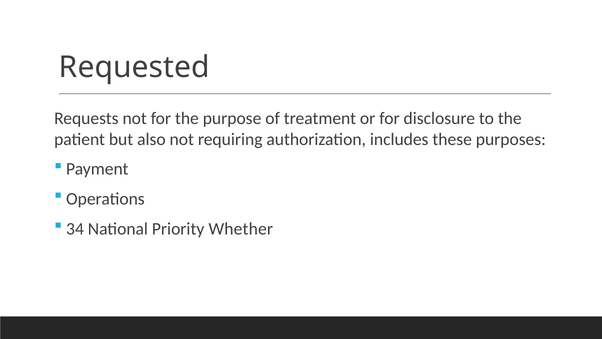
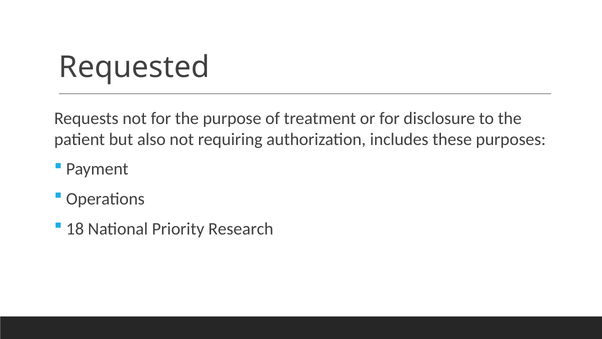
34: 34 -> 18 (75, 229)
Whether: Whether -> Research (241, 229)
